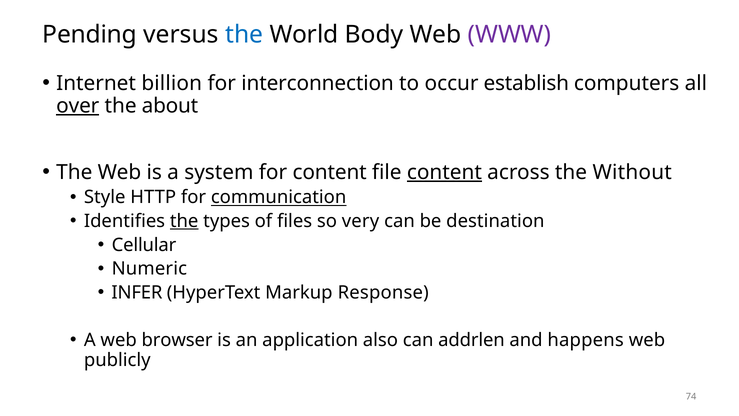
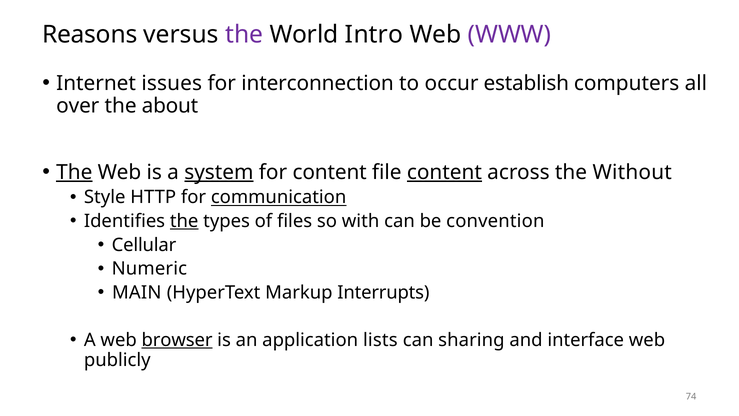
Pending: Pending -> Reasons (90, 34)
the colour: blue -> purple (244, 34)
Body: Body -> Intro (374, 34)
billion: billion -> issues (172, 83)
over underline: present -> none (78, 106)
The underline: none -> present (74, 172)
system underline: none -> present (219, 172)
very: very -> with (361, 221)
destination: destination -> convention (495, 221)
INFER: INFER -> MAIN (137, 292)
Response: Response -> Interrupts (383, 292)
browser underline: none -> present (177, 340)
also: also -> lists (380, 340)
addrlen: addrlen -> sharing (471, 340)
happens: happens -> interface (586, 340)
